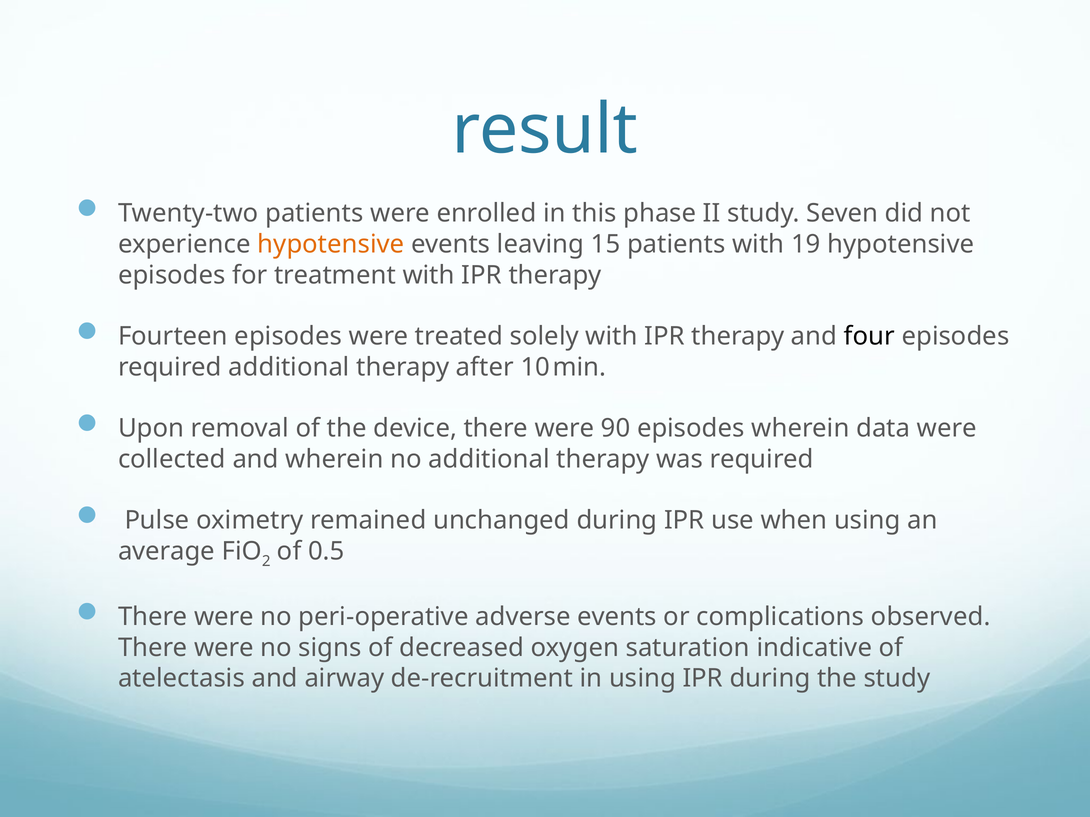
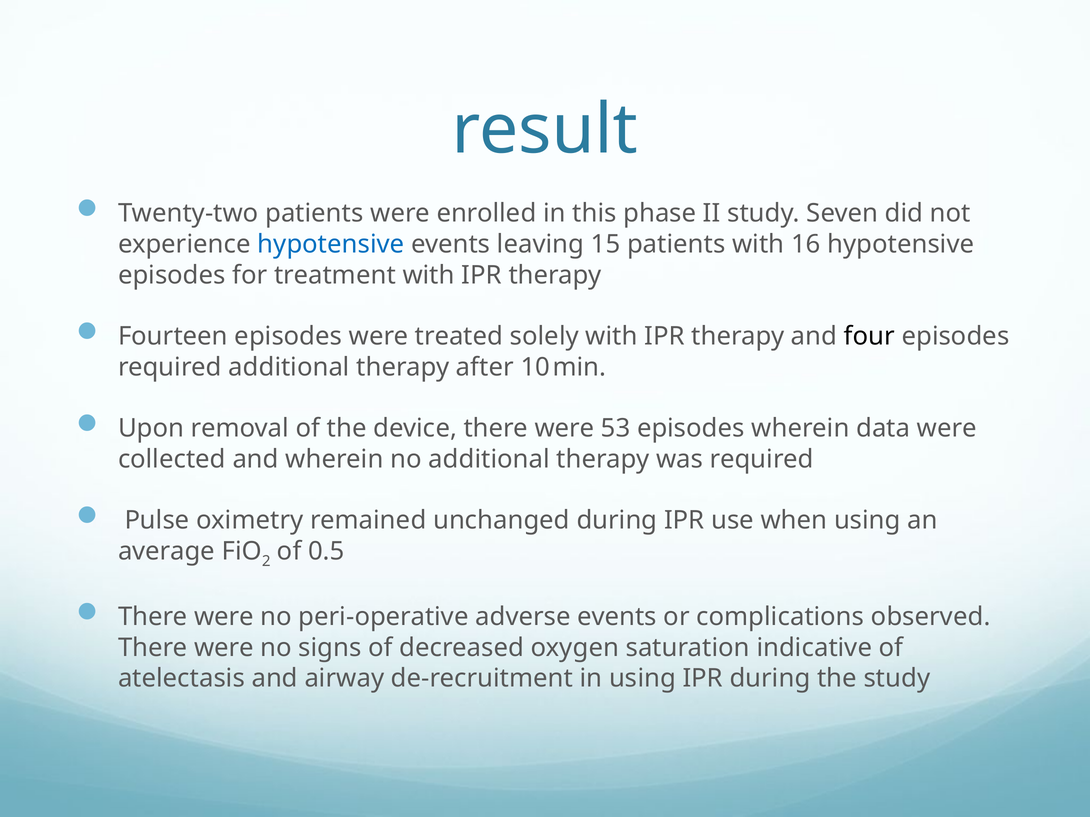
hypotensive colour: orange -> blue (331, 244)
19: 19 -> 16 (806, 244)
90: 90 -> 53 (616, 429)
